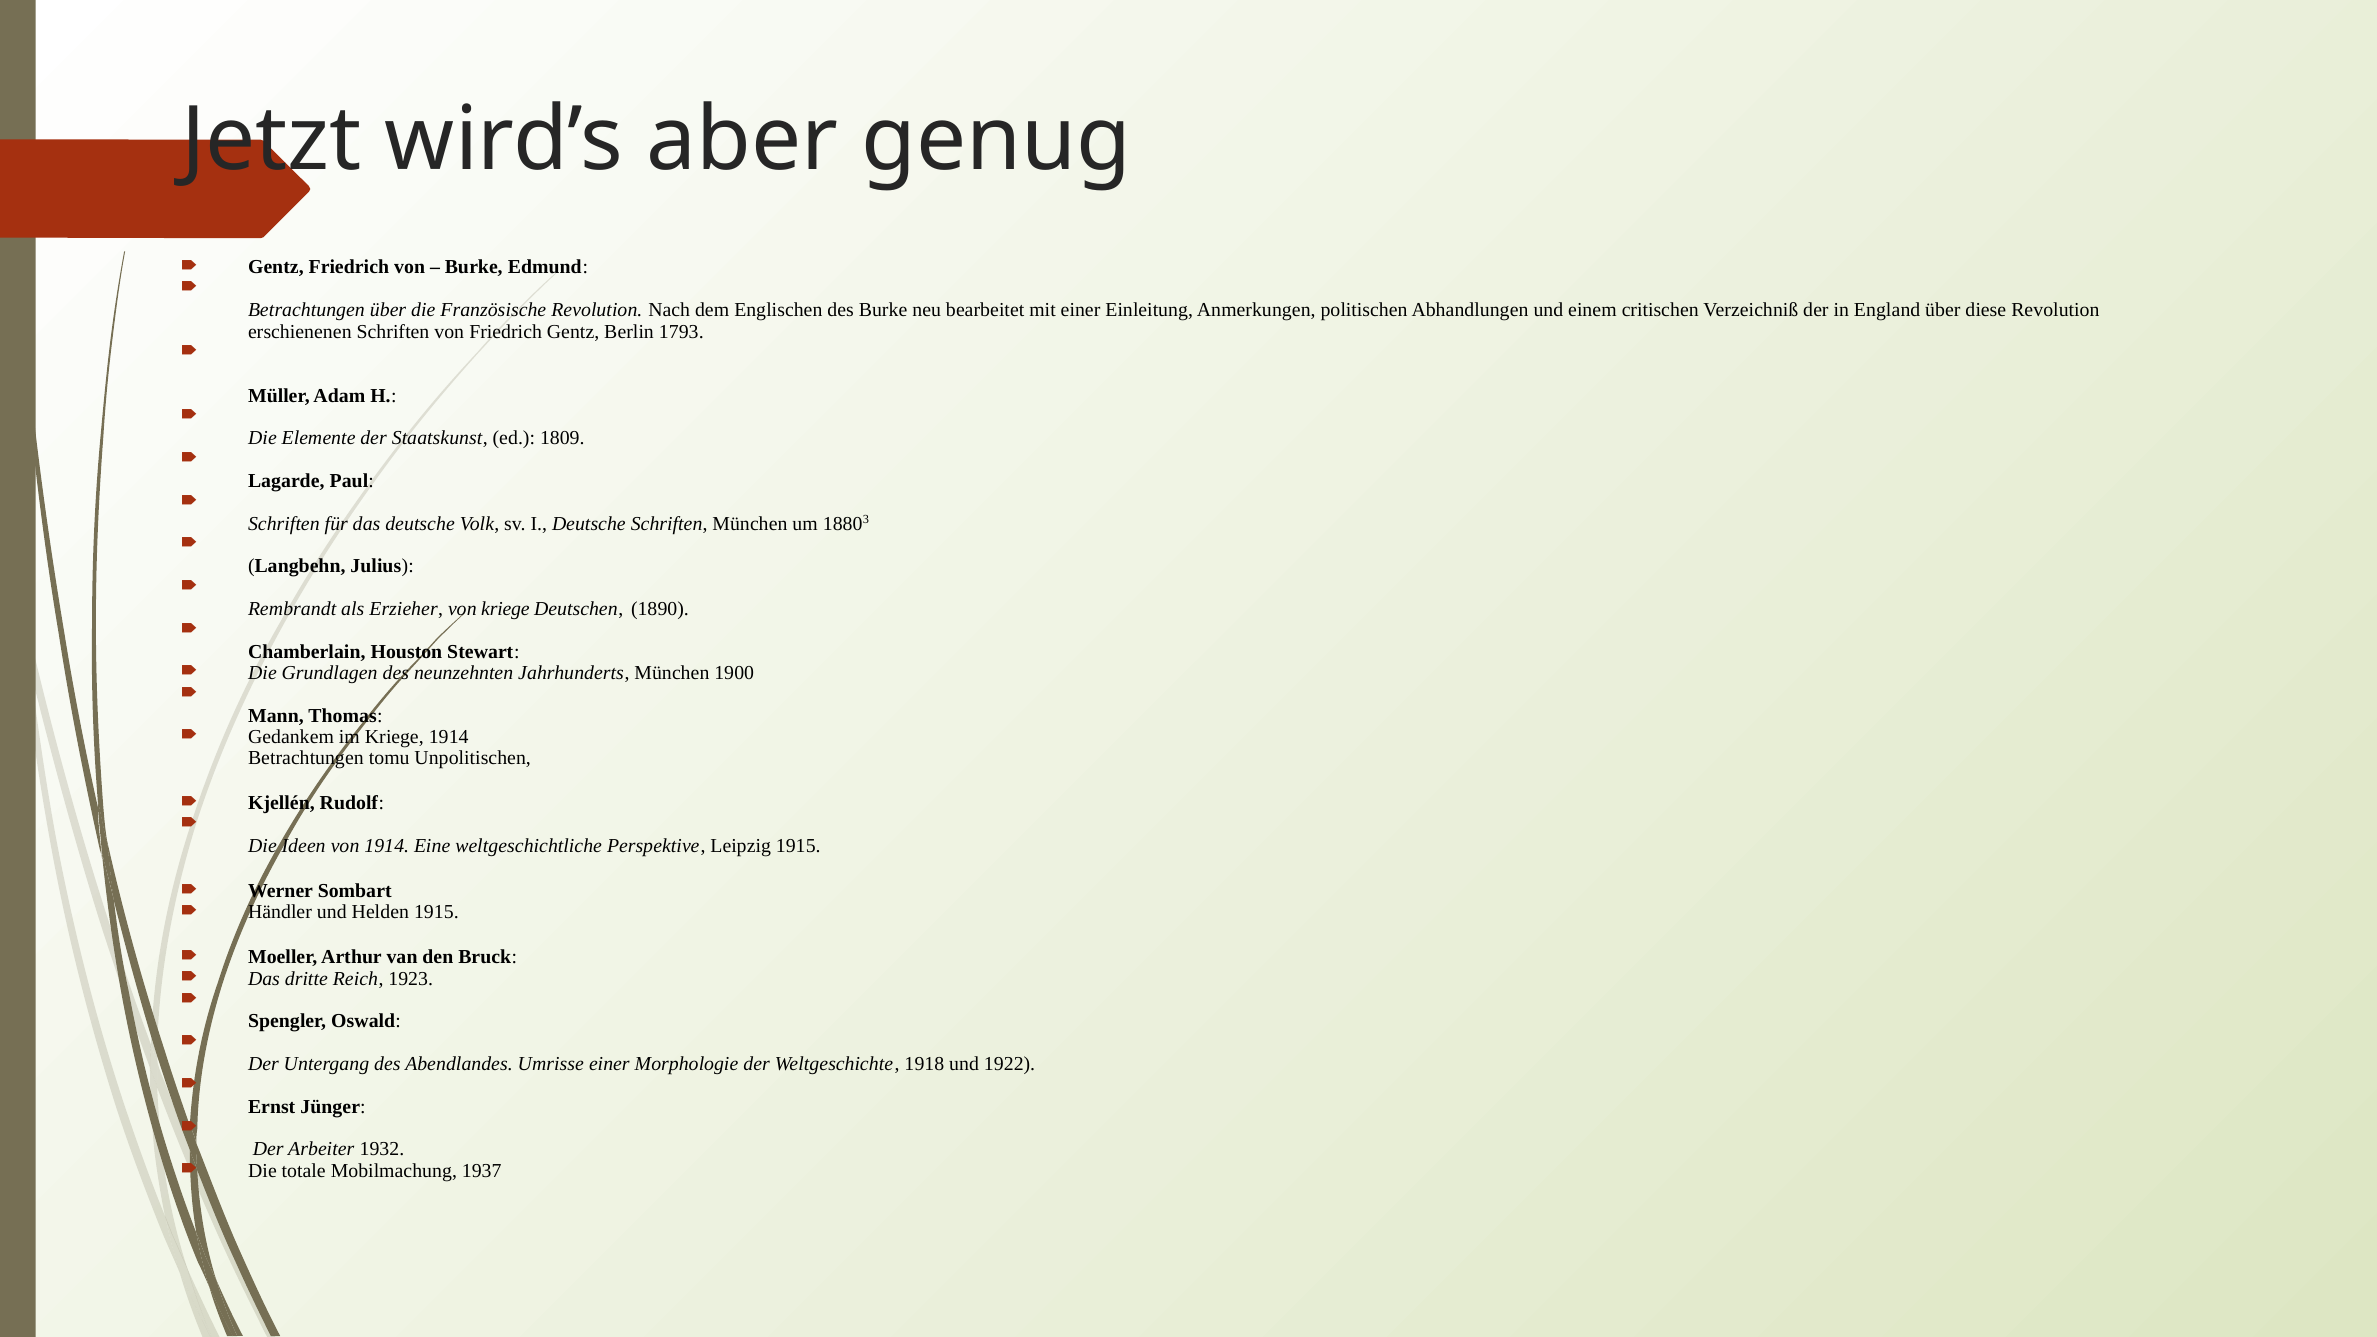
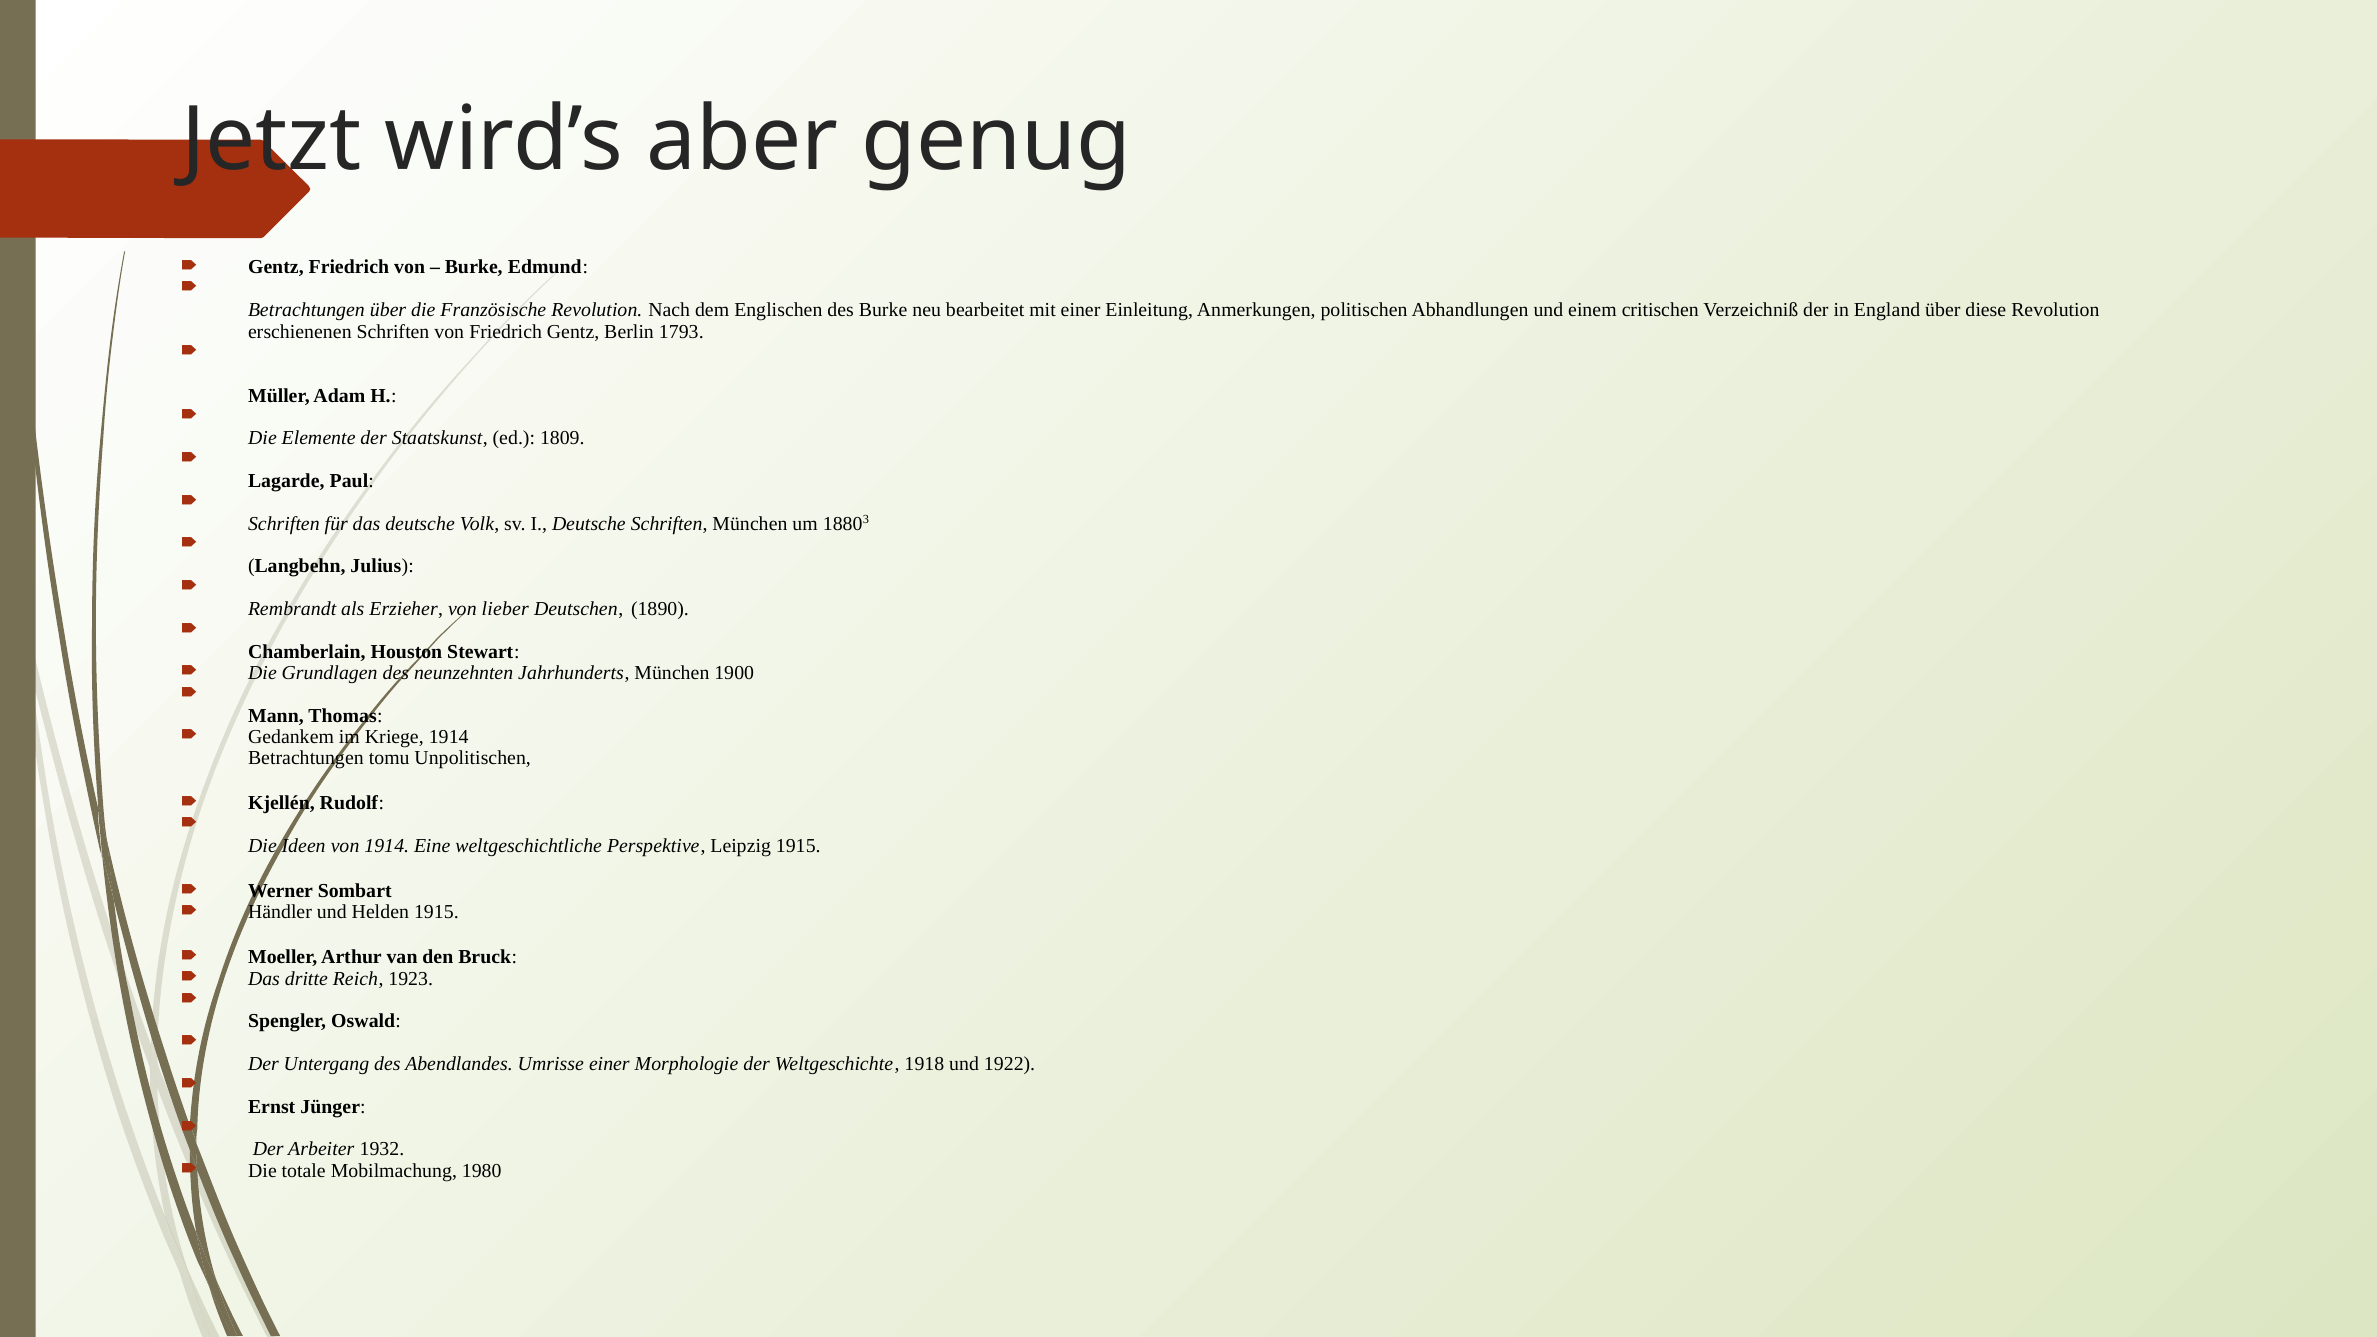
von kriege: kriege -> lieber (505, 609)
1937: 1937 -> 1980 (482, 1171)
